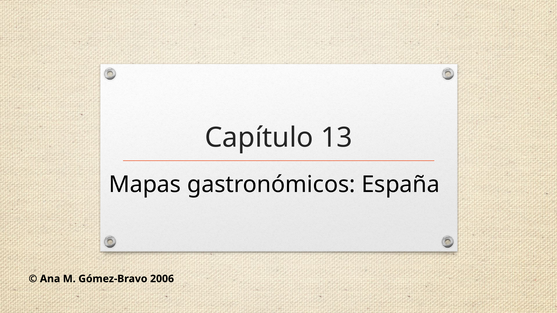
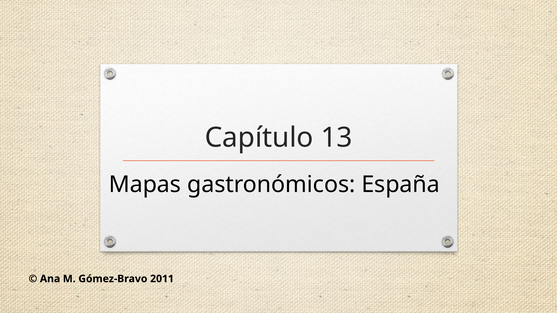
2006: 2006 -> 2011 (162, 279)
